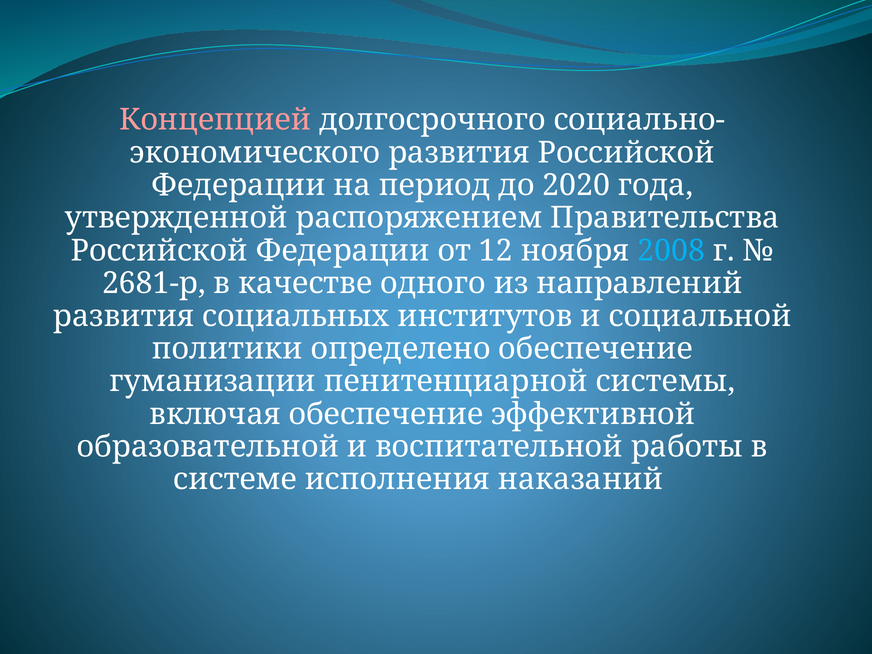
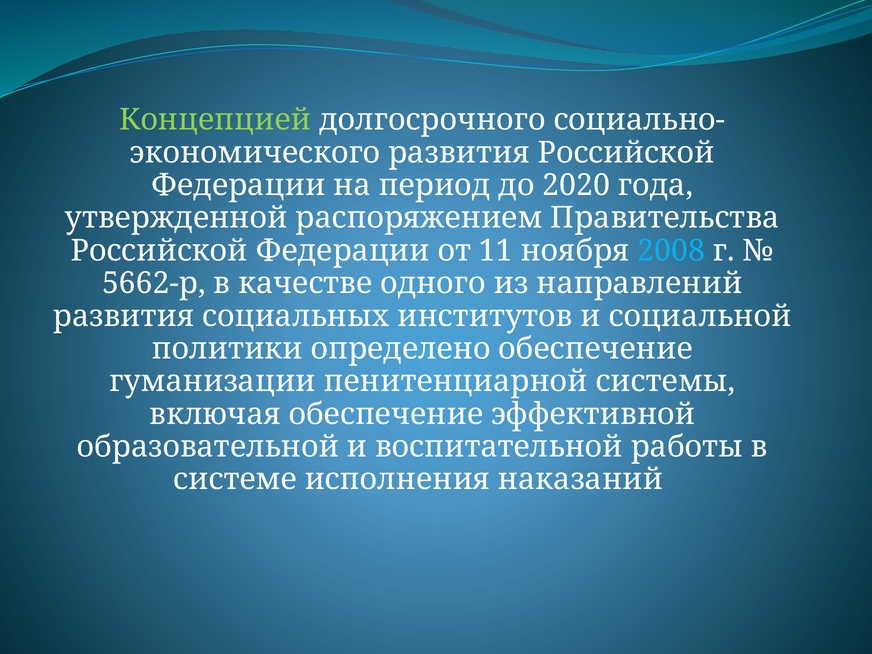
Концепцией colour: pink -> light green (215, 120)
12: 12 -> 11 (496, 251)
2681-р: 2681-р -> 5662-р (154, 283)
